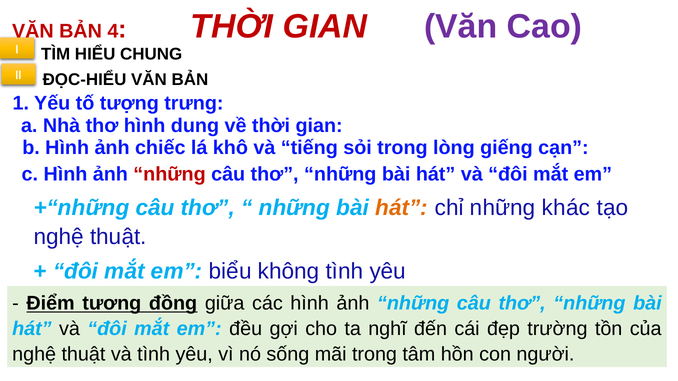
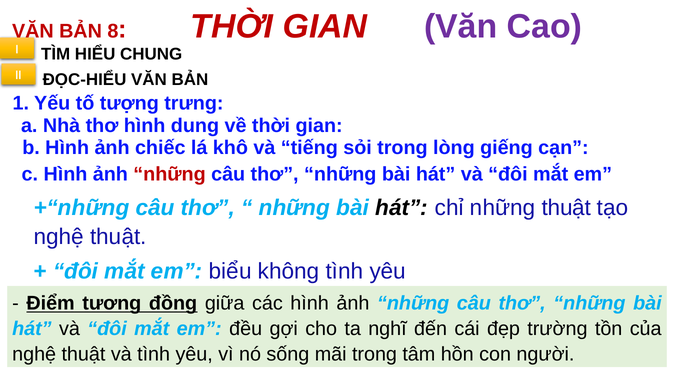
4: 4 -> 8 (113, 31)
hát colour: orange -> black (402, 208)
những khác: khác -> thuật (566, 208)
